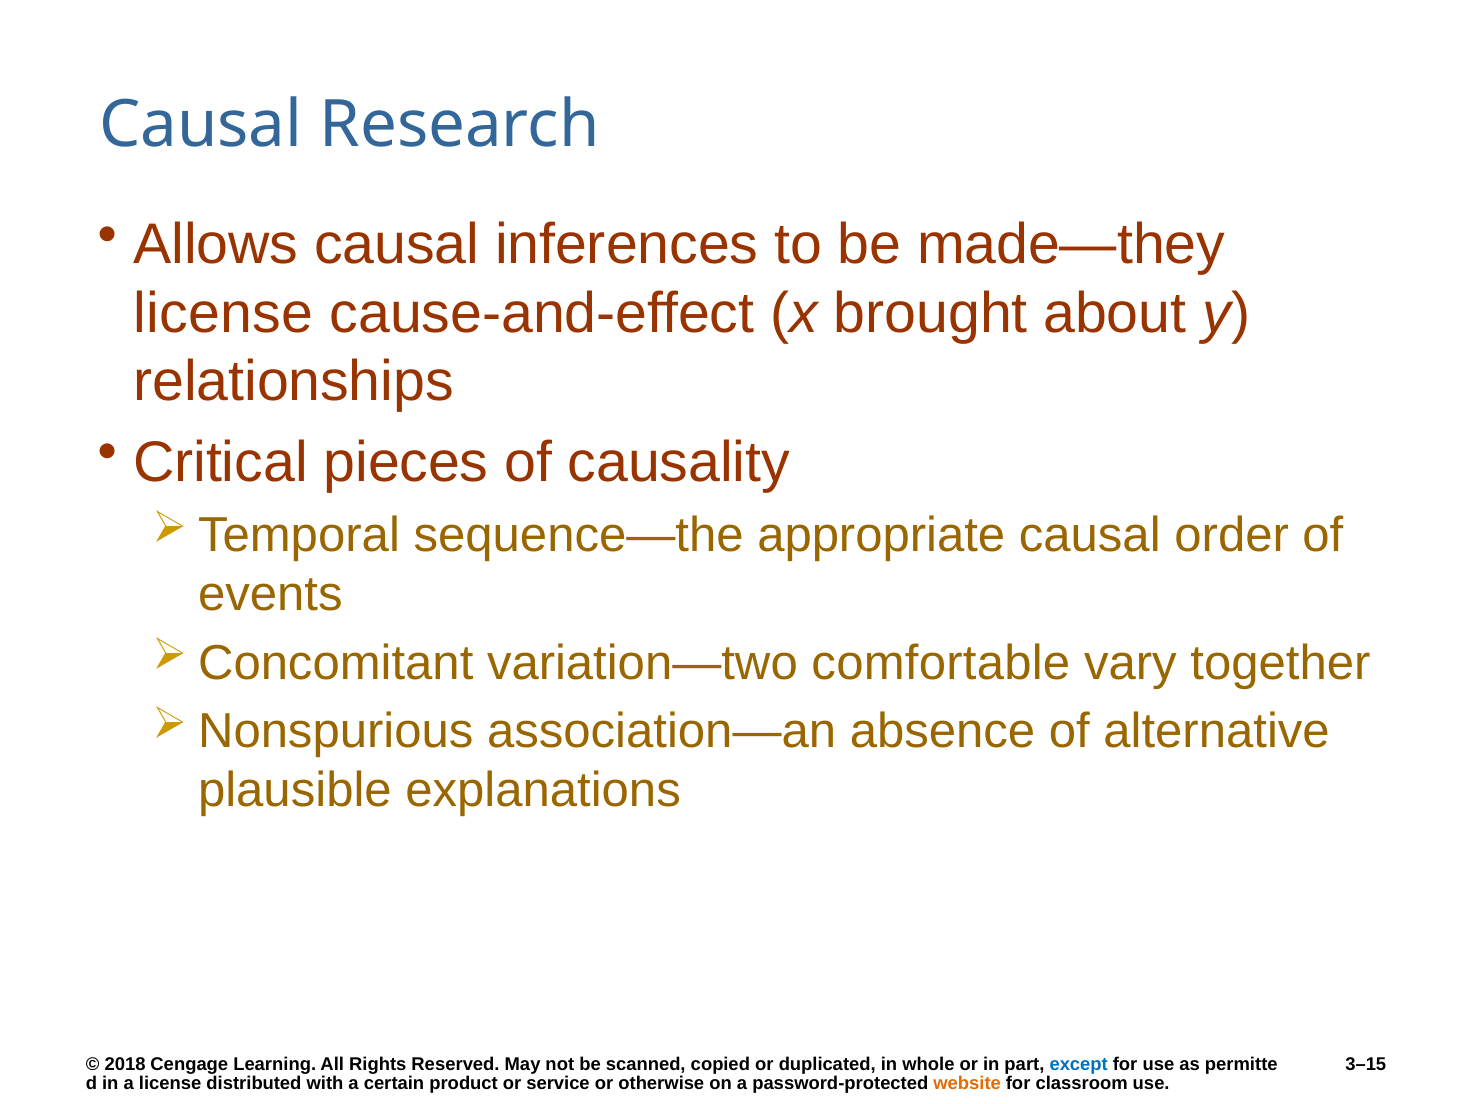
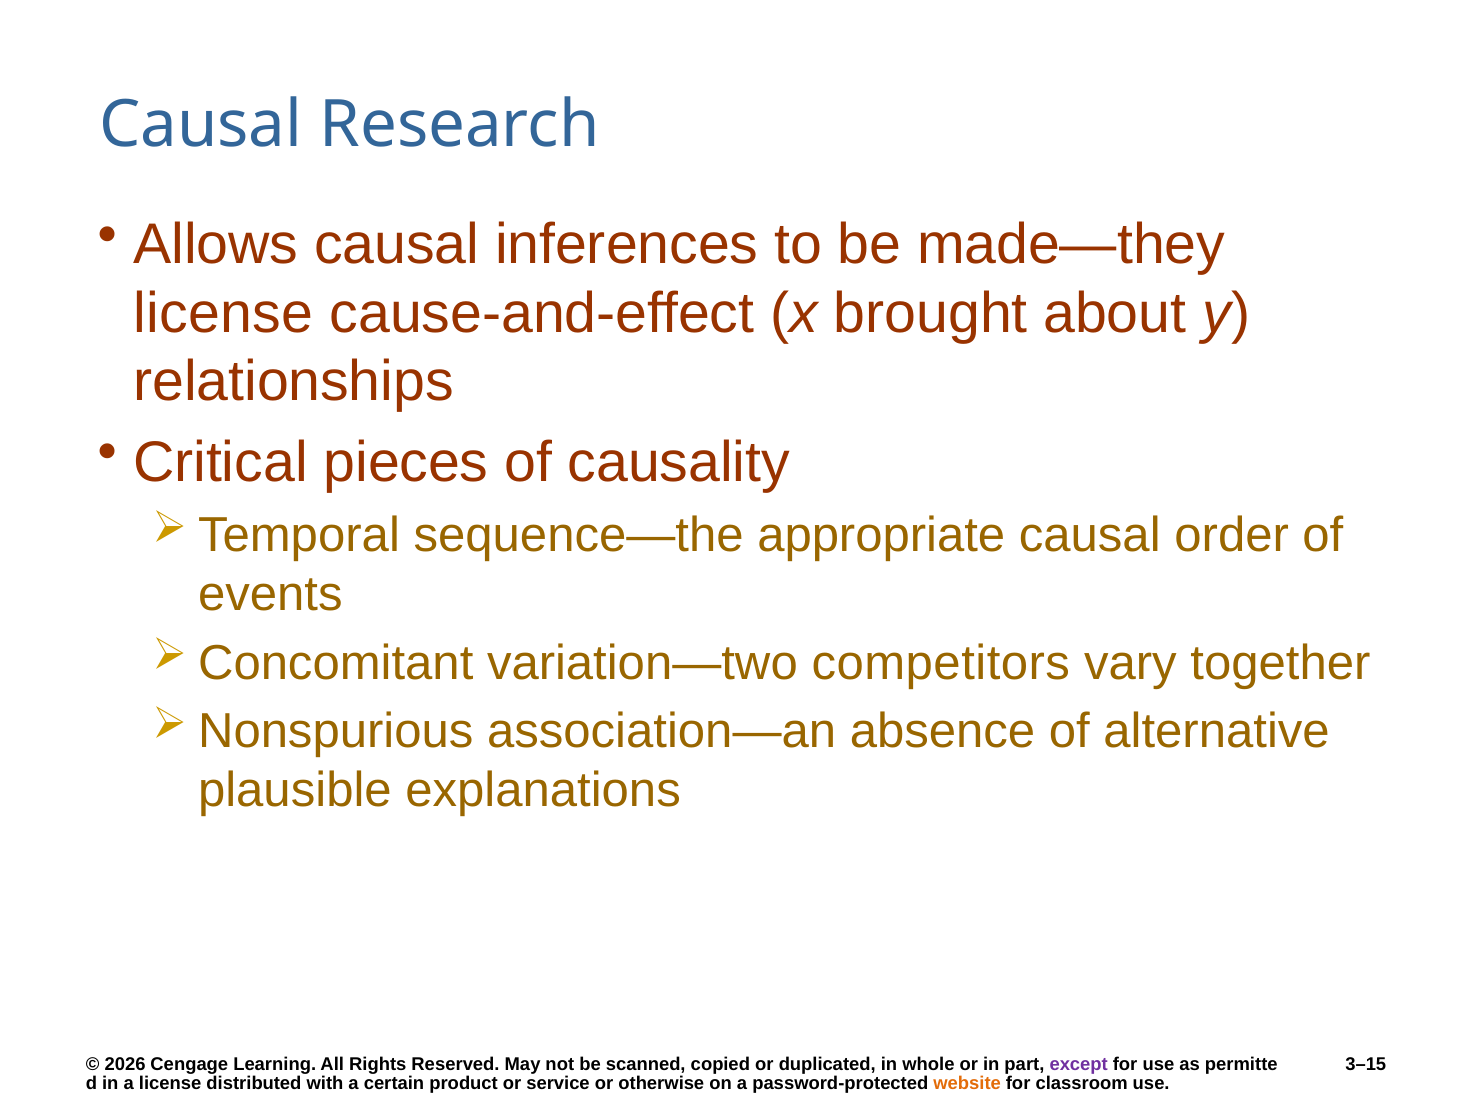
comfortable: comfortable -> competitors (941, 663)
2018: 2018 -> 2026 (125, 1065)
except colour: blue -> purple (1079, 1065)
